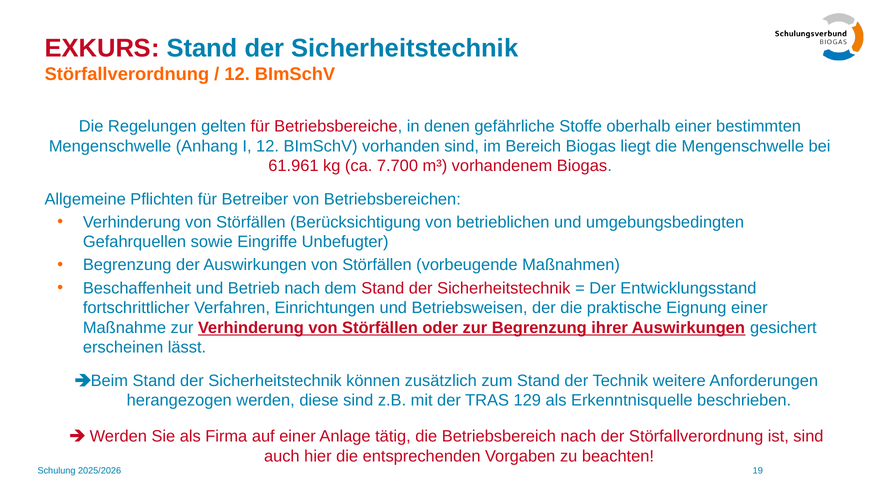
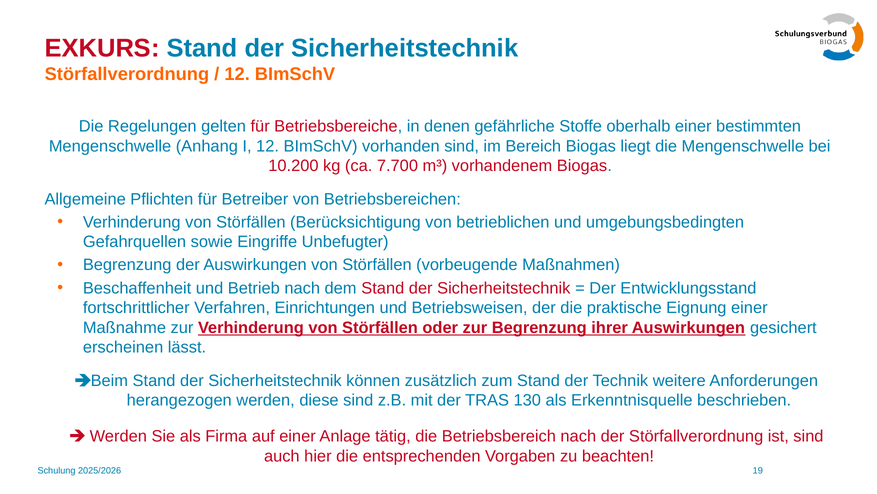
61.961: 61.961 -> 10.200 (293, 166)
129: 129 -> 130 (527, 400)
